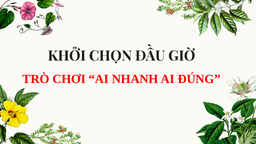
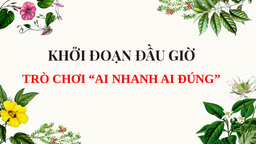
CHỌN: CHỌN -> ĐOẠN (110, 56)
